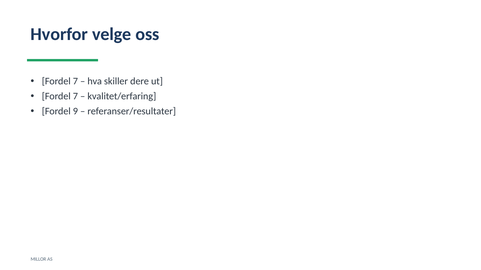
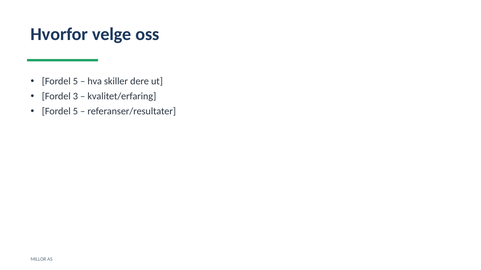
7: 7 -> 5 (75, 81)
7: 7 -> 3 (75, 97)
9: 9 -> 5 (75, 112)
